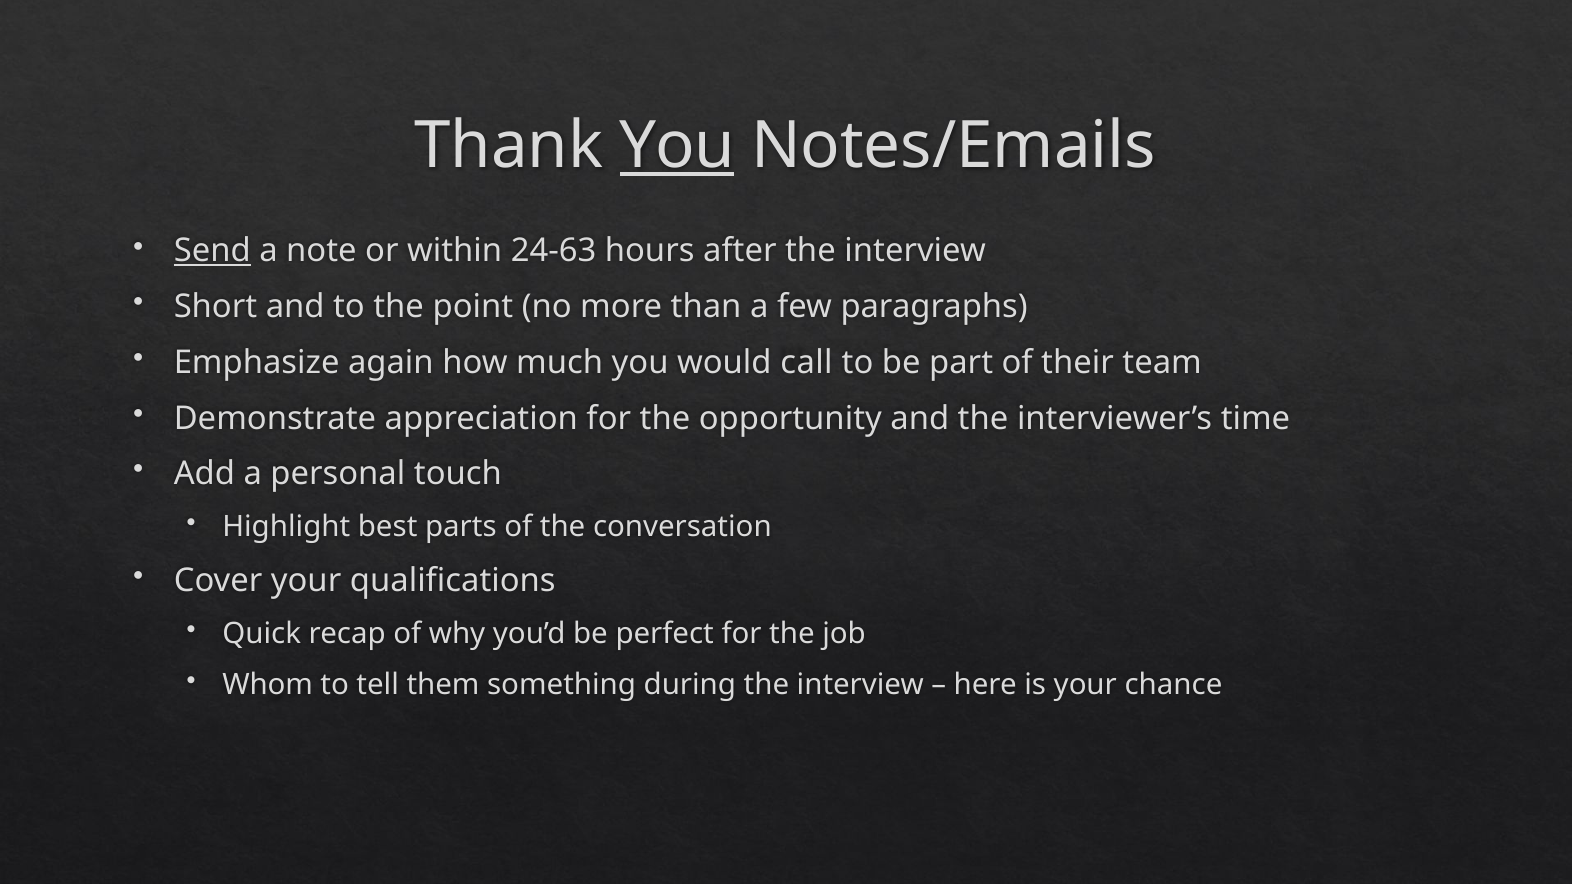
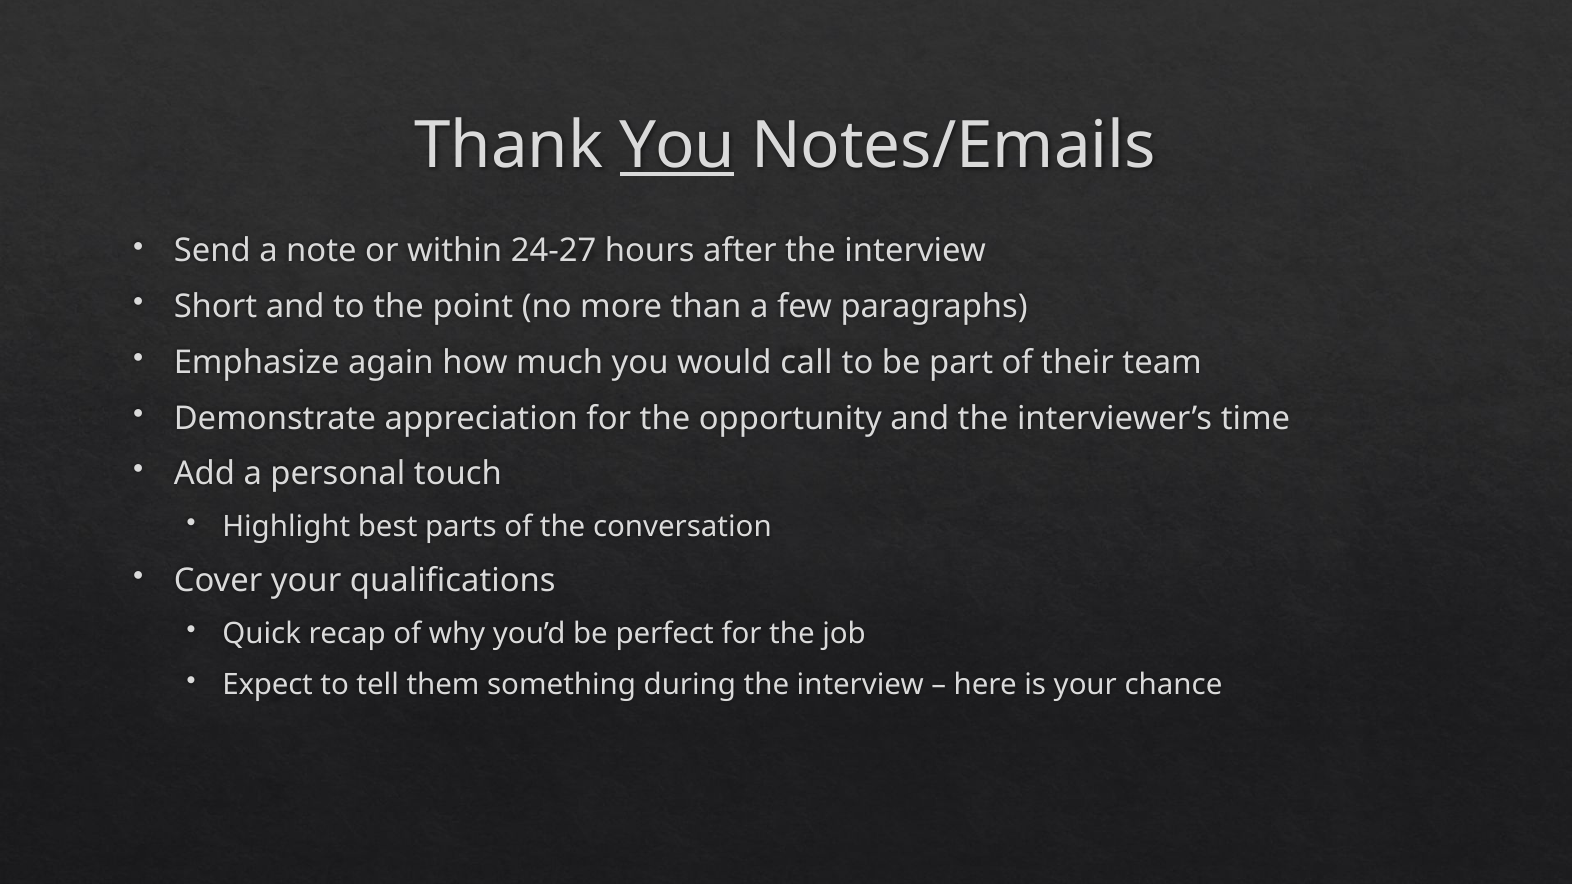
Send underline: present -> none (212, 251)
24-63: 24-63 -> 24-27 (554, 251)
Whom: Whom -> Expect (268, 685)
